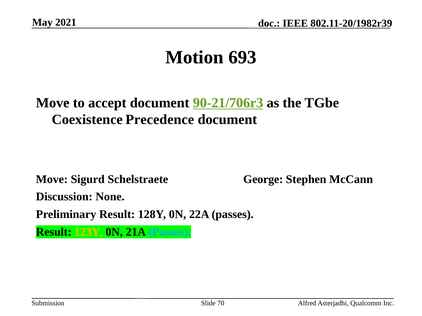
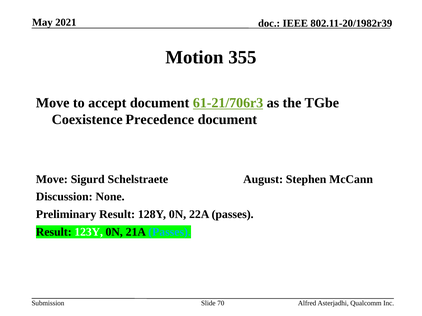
693: 693 -> 355 (242, 58)
90-21/706r3: 90-21/706r3 -> 61-21/706r3 (228, 103)
George: George -> August (263, 179)
123Y colour: yellow -> white (89, 232)
